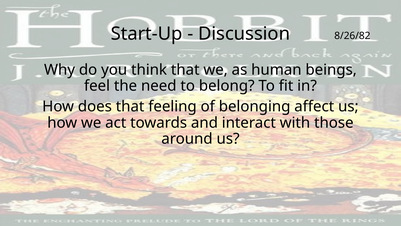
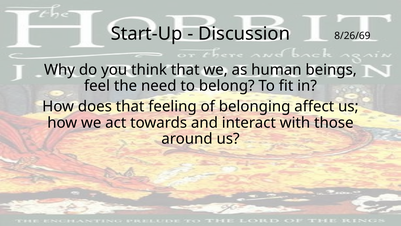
8/26/82: 8/26/82 -> 8/26/69 (352, 36)
